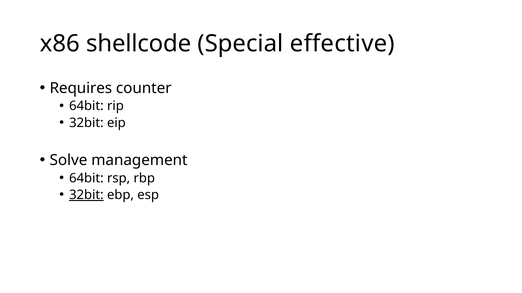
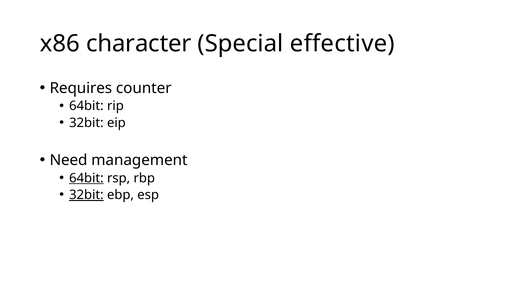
shellcode: shellcode -> character (139, 44)
Solve: Solve -> Need (69, 160)
64bit underline: none -> present (86, 178)
